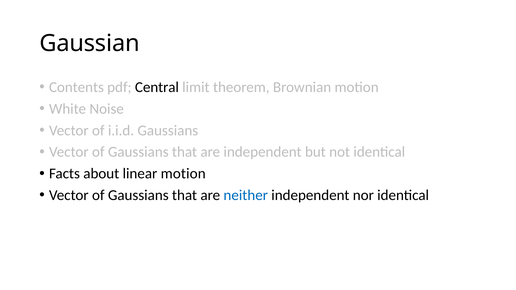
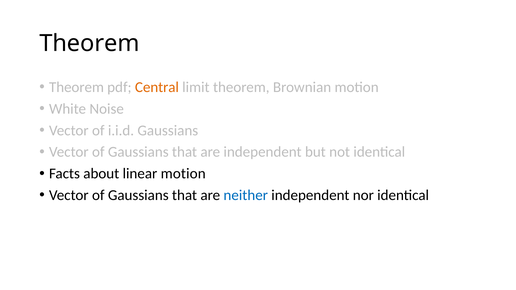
Gaussian: Gaussian -> Theorem (89, 43)
Contents: Contents -> Theorem (76, 87)
Central colour: black -> orange (157, 87)
